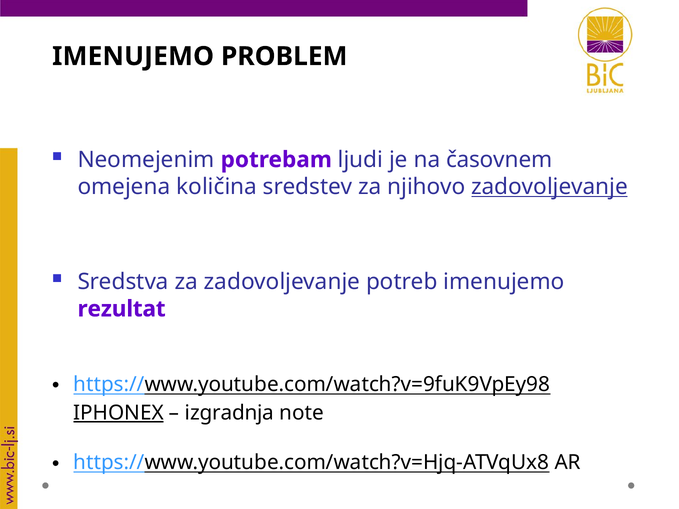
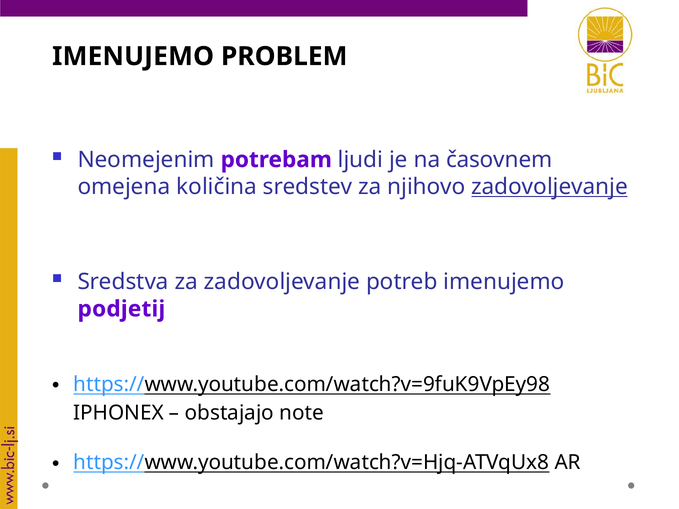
rezultat: rezultat -> podjetij (121, 309)
IPHONEX underline: present -> none (119, 413)
izgradnja: izgradnja -> obstajajo (229, 413)
